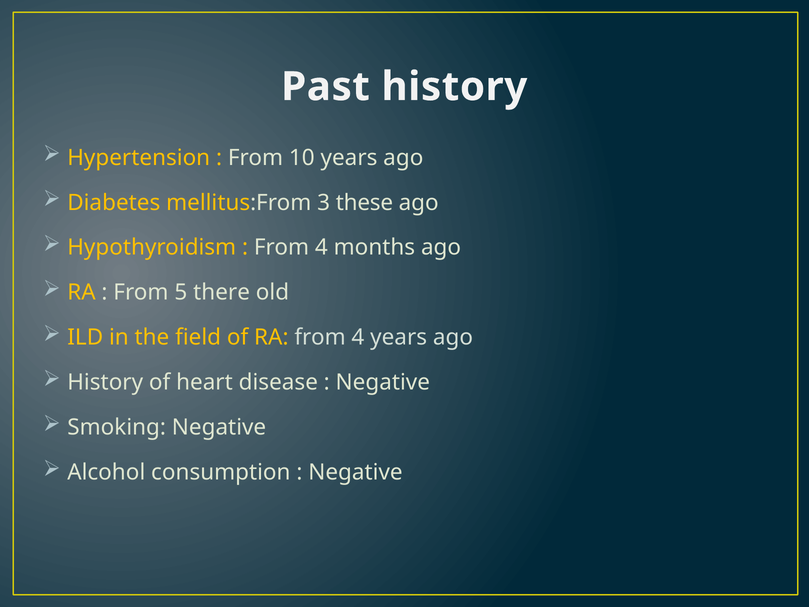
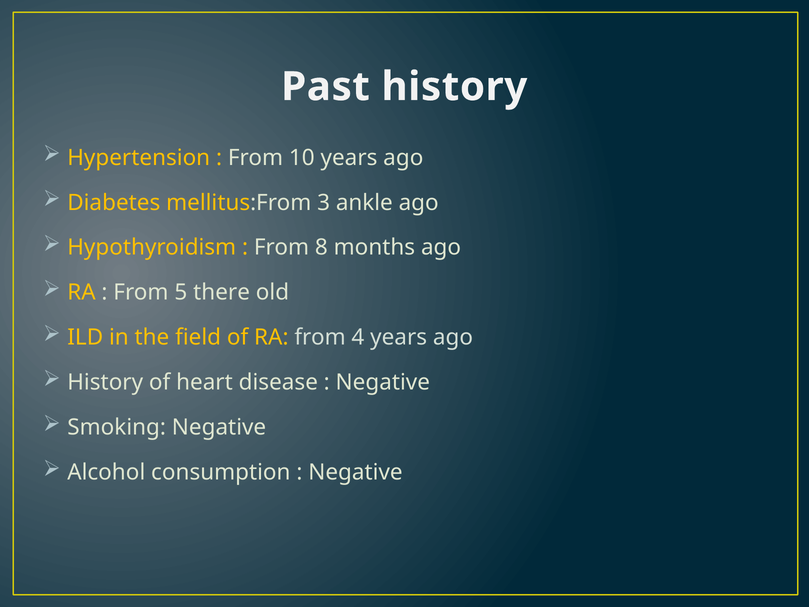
these: these -> ankle (364, 203)
4: 4 -> 8 (321, 247)
